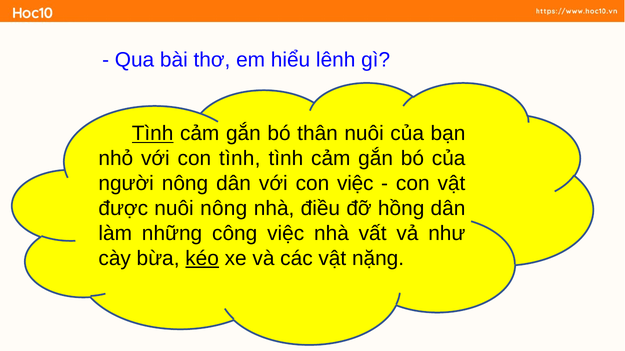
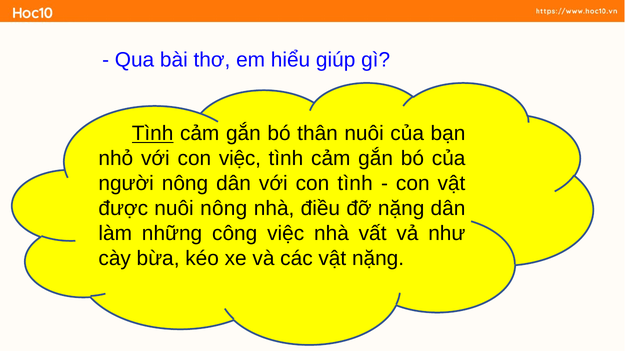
lênh: lênh -> giúp (336, 60)
con tình: tình -> việc (240, 159)
con việc: việc -> tình (355, 184)
đỡ hồng: hồng -> nặng (401, 209)
kéo underline: present -> none (202, 259)
